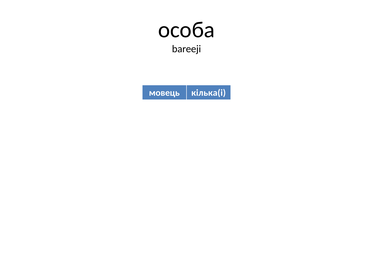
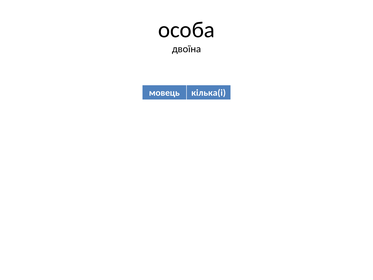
bareeji: bareeji -> двоїна (186, 49)
